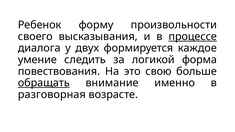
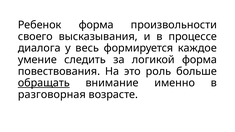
Ребенок форму: форму -> форма (96, 25)
процессе underline: present -> none (193, 37)
двух: двух -> весь (87, 48)
свою: свою -> роль (158, 71)
